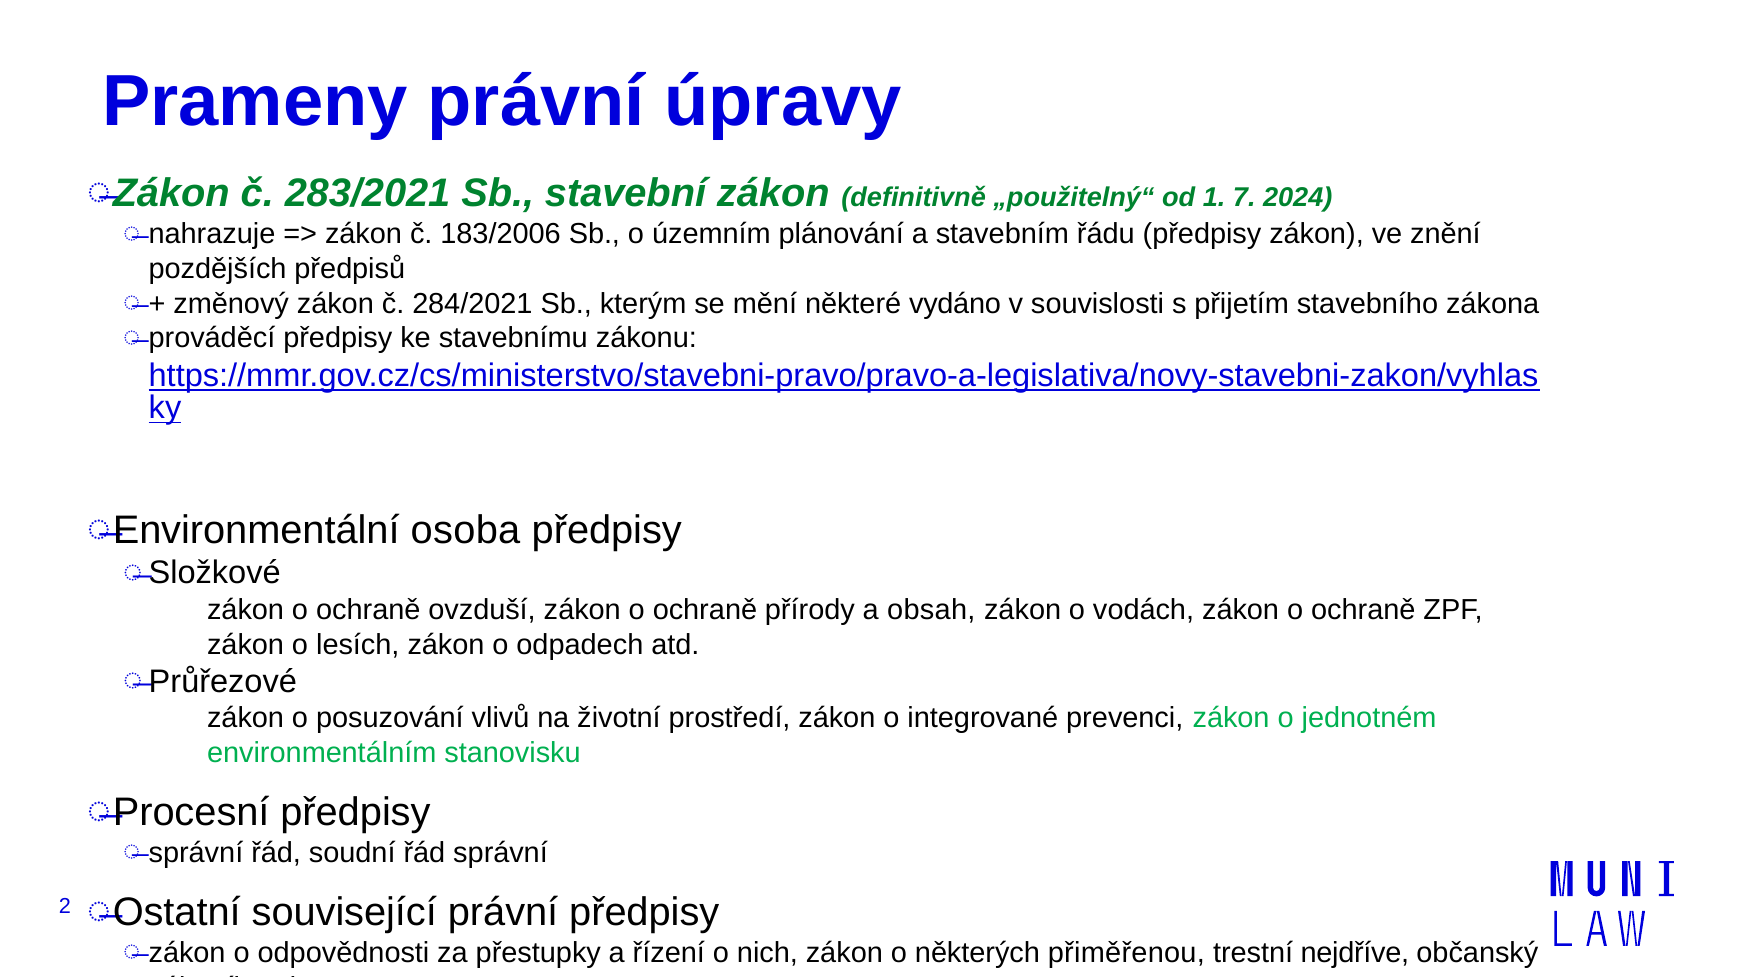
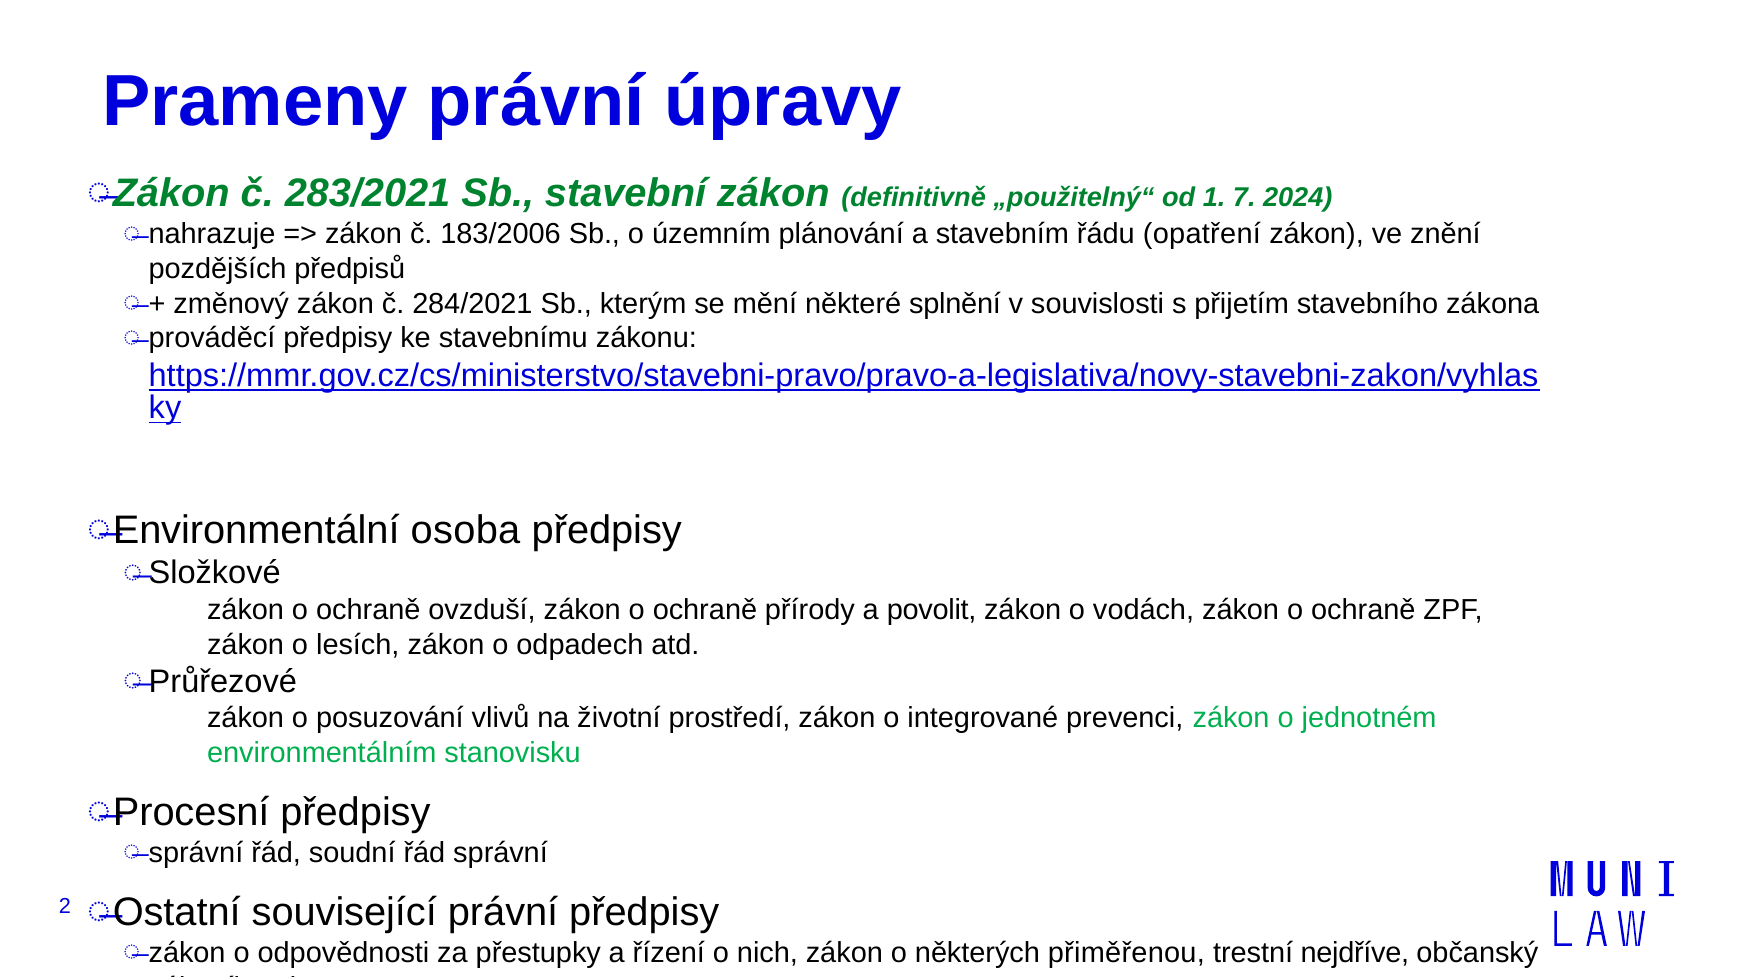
řádu předpisy: předpisy -> opatření (1202, 234)
vydáno: vydáno -> splnění (955, 304)
obsah: obsah -> povolit (932, 610)
